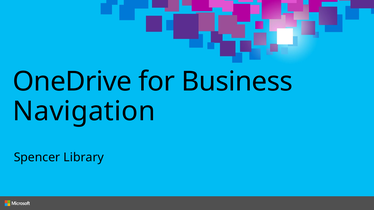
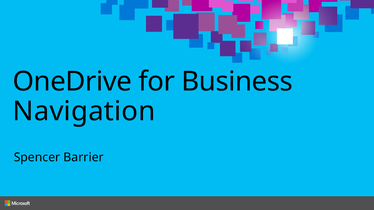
Library: Library -> Barrier (84, 158)
